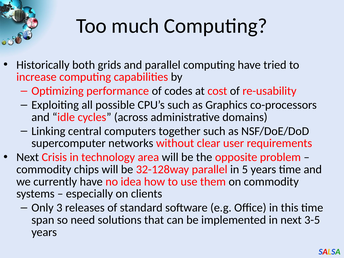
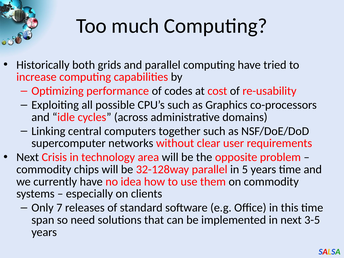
3: 3 -> 7 (59, 208)
